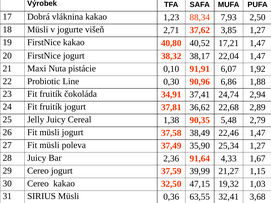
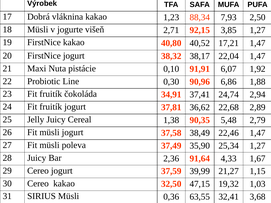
37,62: 37,62 -> 92,15 (200, 30)
